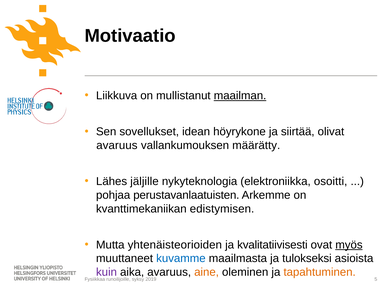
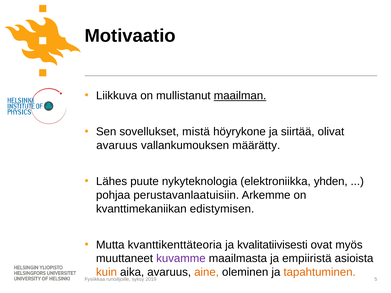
idean: idean -> mistä (196, 132)
jäljille: jäljille -> puute (145, 182)
osoitti: osoitti -> yhden (331, 182)
perustavanlaatuisten: perustavanlaatuisten -> perustavanlaatuisiin (186, 195)
yhtenäisteorioiden: yhtenäisteorioiden -> kvanttikenttäteoria (175, 245)
myös underline: present -> none (349, 245)
kuvamme colour: blue -> purple (181, 259)
tulokseksi: tulokseksi -> empiiristä (307, 259)
kuin colour: purple -> orange (106, 272)
